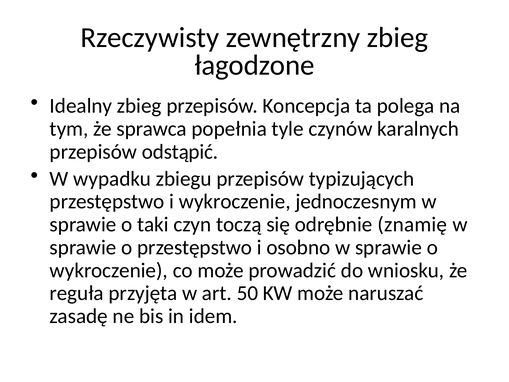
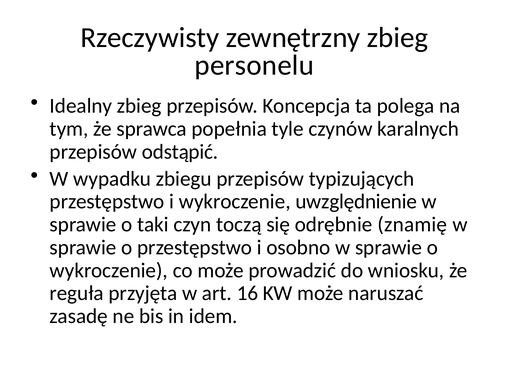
łagodzone: łagodzone -> personelu (254, 65)
jednoczesnym: jednoczesnym -> uwzględnienie (356, 202)
50: 50 -> 16 (247, 293)
